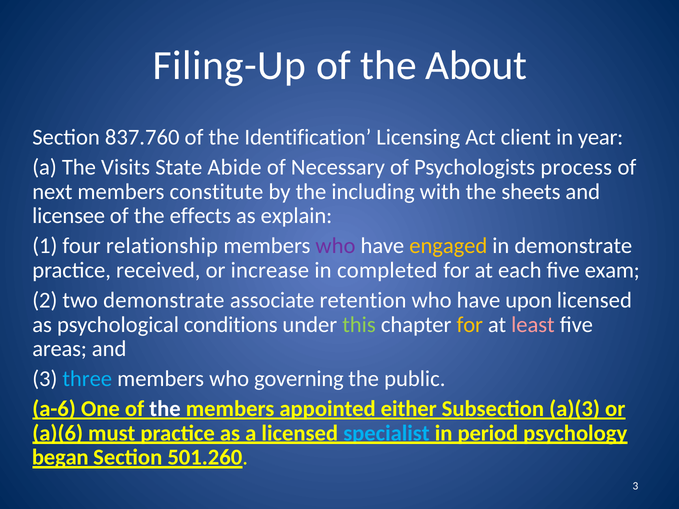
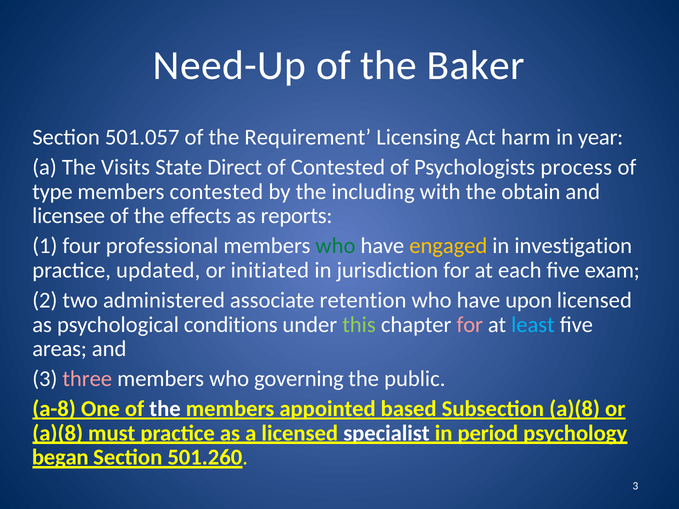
Filing-Up: Filing-Up -> Need-Up (230, 66)
About: About -> Baker (476, 66)
837.760: 837.760 -> 501.057 (142, 137)
Identification: Identification -> Requirement (308, 137)
client: client -> harm (526, 137)
Abide: Abide -> Direct (235, 167)
of Necessary: Necessary -> Contested (338, 167)
next: next -> type (52, 192)
members constitute: constitute -> contested (216, 192)
sheets: sheets -> obtain (531, 192)
explain: explain -> reports (297, 216)
relationship: relationship -> professional (162, 246)
who colour: purple -> green (335, 246)
in demonstrate: demonstrate -> investigation (573, 246)
received: received -> updated (158, 270)
increase: increase -> initiated (270, 270)
completed: completed -> jurisdiction (387, 270)
two demonstrate: demonstrate -> administered (164, 300)
for colour: yellow -> pink (470, 325)
least colour: pink -> light blue (533, 325)
three colour: light blue -> pink (87, 379)
a-6: a-6 -> a-8 (54, 409)
either: either -> based (409, 409)
Subsection a)(3: a)(3 -> a)(8 (575, 409)
a)(6: a)(6 -> a)(8 (58, 433)
specialist colour: light blue -> white (386, 433)
